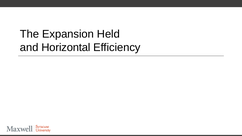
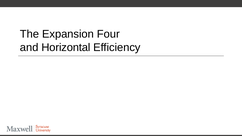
Held: Held -> Four (108, 34)
